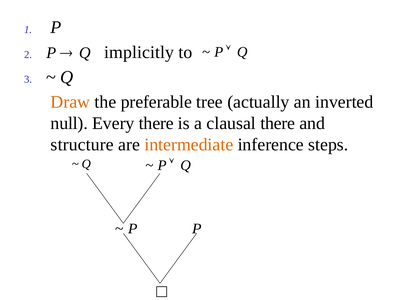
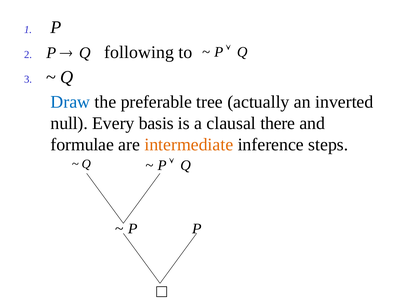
implicitly: implicitly -> following (139, 52)
Draw colour: orange -> blue (70, 102)
Every there: there -> basis (156, 123)
structure: structure -> formulae (82, 145)
